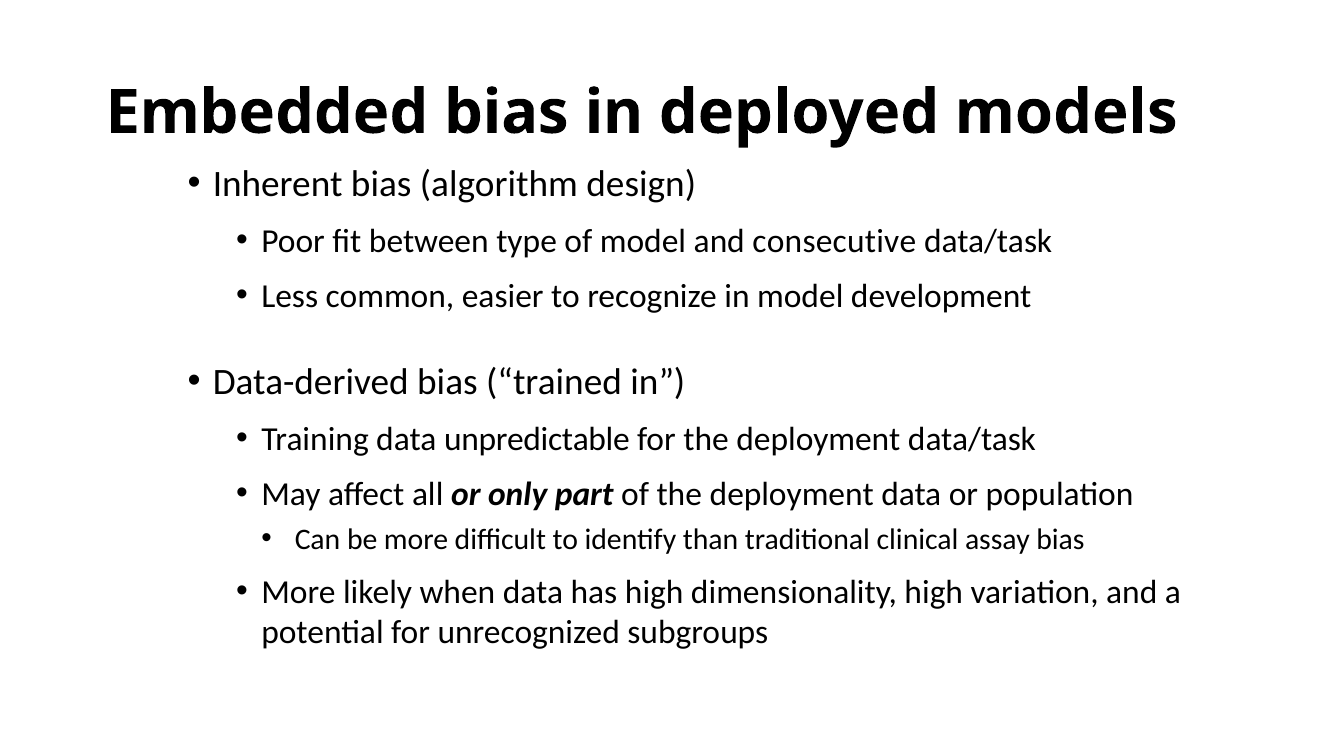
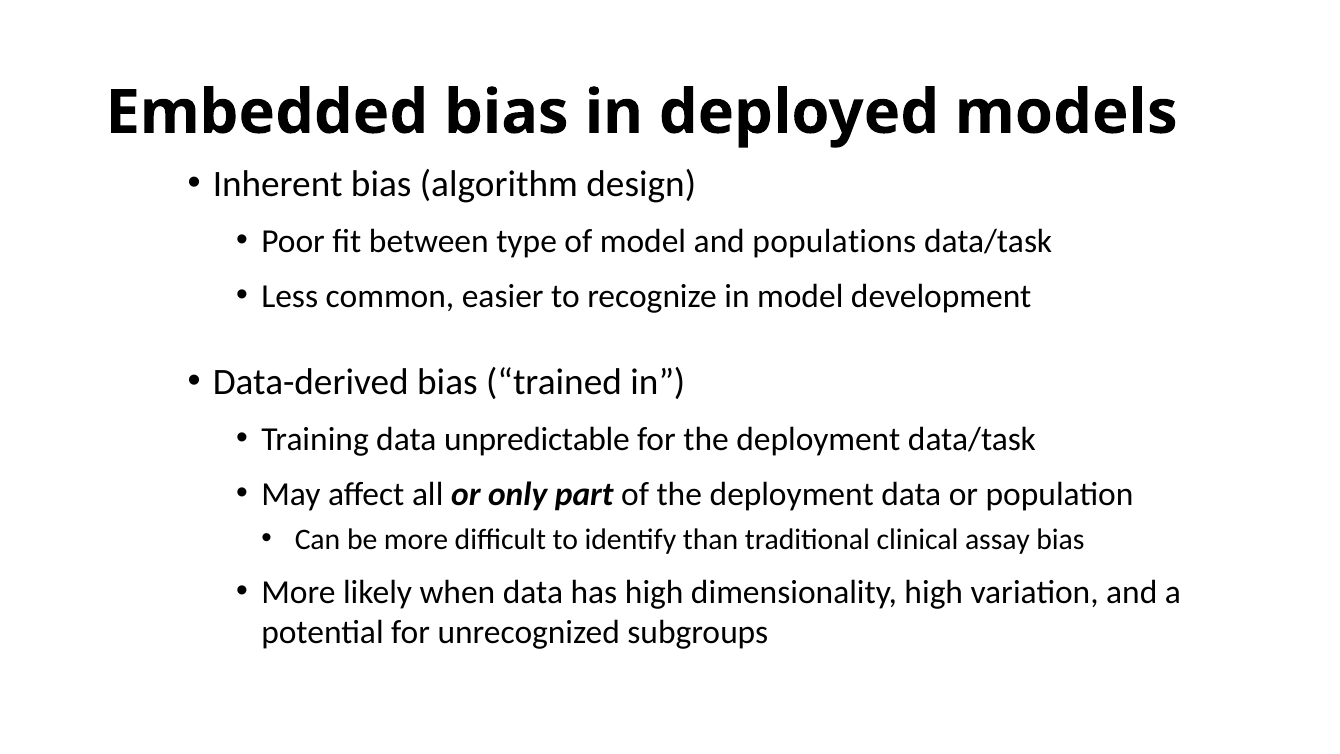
consecutive: consecutive -> populations (834, 242)
